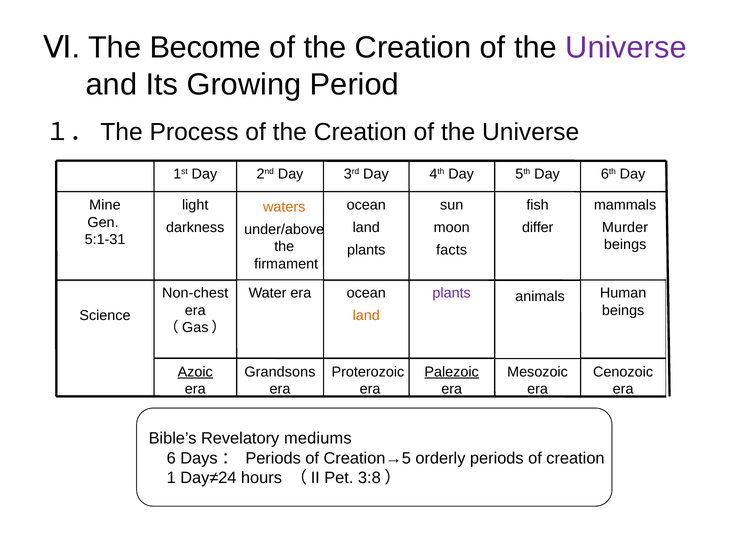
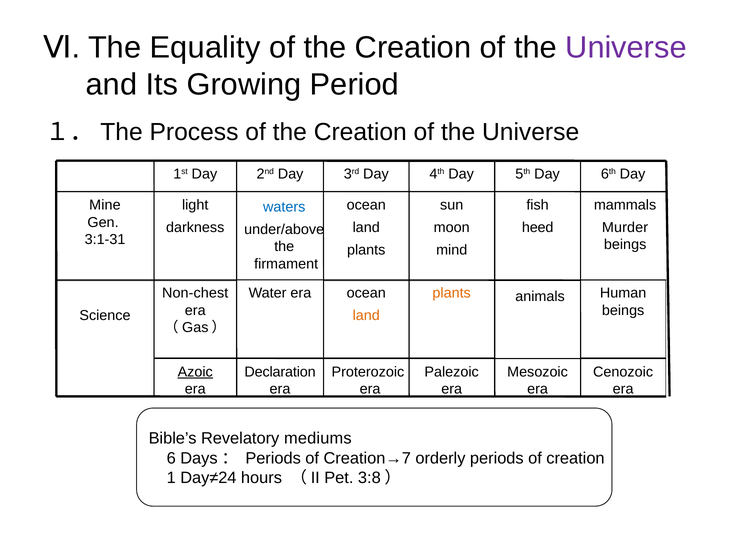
Become: Become -> Equality (205, 47)
waters colour: orange -> blue (284, 207)
differ: differ -> heed (538, 228)
5:1-31: 5:1-31 -> 3:1-31 (105, 240)
facts: facts -> mind (452, 250)
plants colour: purple -> orange (452, 293)
Grandsons: Grandsons -> Declaration (280, 372)
Palezoic underline: present -> none (452, 372)
Creation→5: Creation→5 -> Creation→7 (367, 458)
